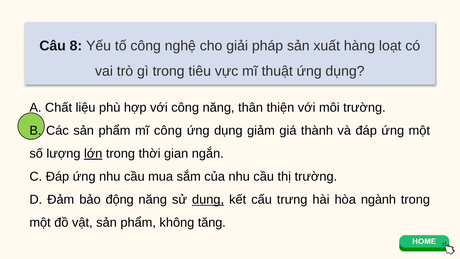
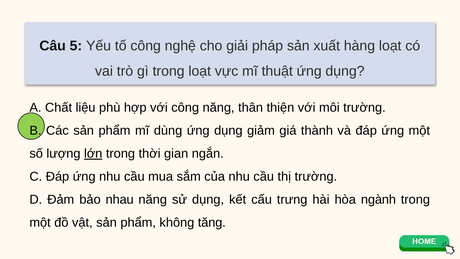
8: 8 -> 5 (76, 46)
trong tiêu: tiêu -> loạt (200, 71)
mĩ công: công -> dùng (168, 131)
động: động -> nhau (120, 200)
dụng underline: present -> none (208, 200)
